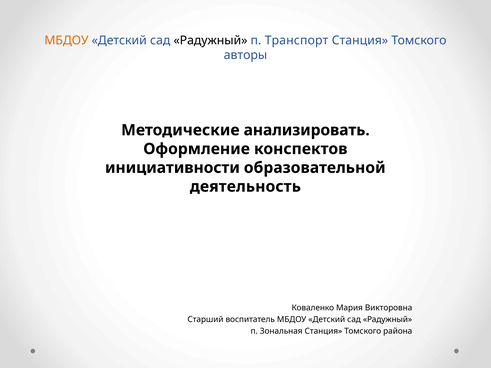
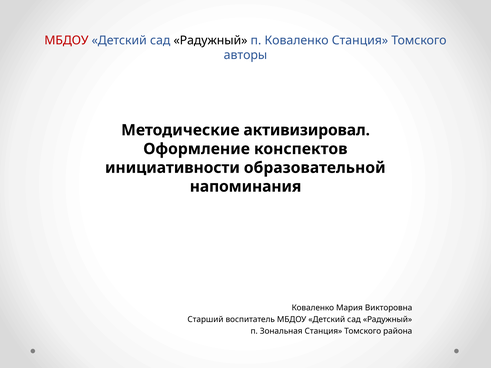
МБДОУ colour: orange -> red (66, 41)
п Транспорт: Транспорт -> Коваленко (297, 41)
анализировать: анализировать -> активизировал (307, 130)
деятельность: деятельность -> напоминания (246, 187)
